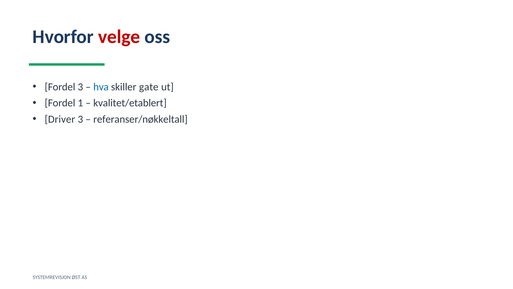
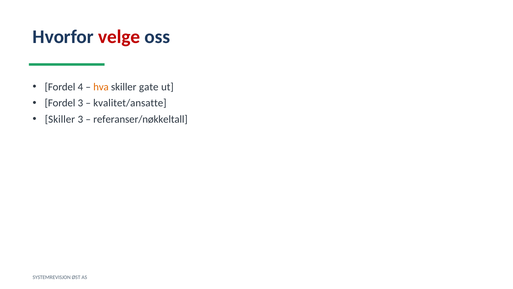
Fordel 3: 3 -> 4 (80, 87)
hva colour: blue -> orange (101, 87)
Fordel 1: 1 -> 3 (80, 103)
kvalitet/etablert: kvalitet/etablert -> kvalitet/ansatte (130, 103)
Driver: Driver -> Skiller (60, 119)
